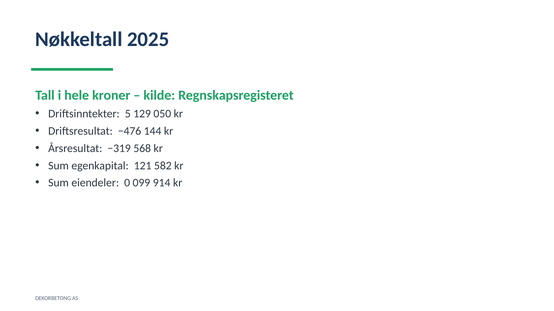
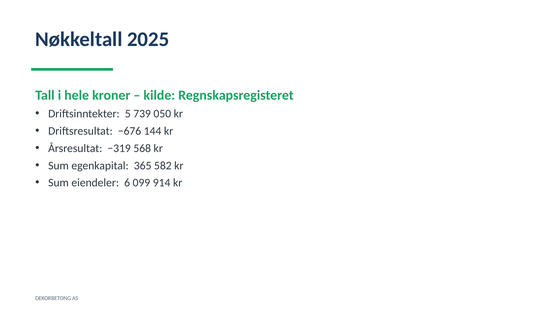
129: 129 -> 739 (142, 114)
−476: −476 -> −676 (130, 131)
121: 121 -> 365 (143, 166)
0: 0 -> 6 (127, 183)
